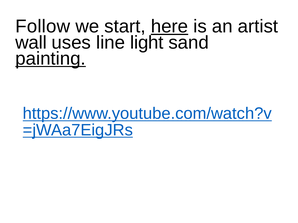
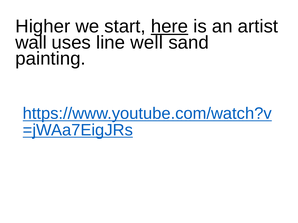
Follow: Follow -> Higher (43, 26)
light: light -> well (147, 43)
painting underline: present -> none (51, 59)
